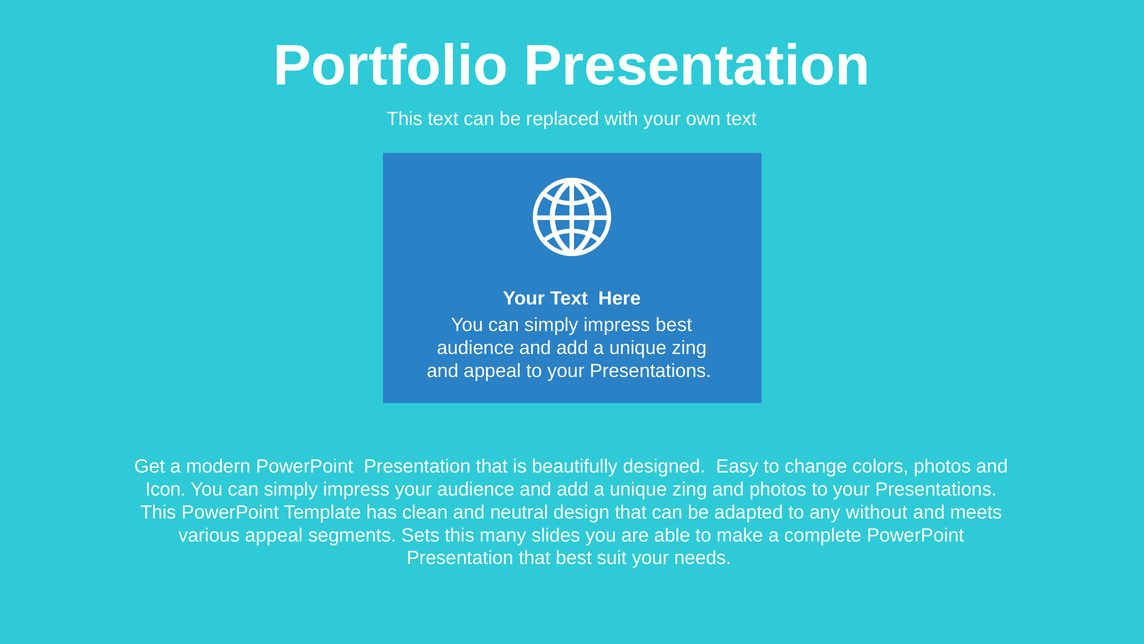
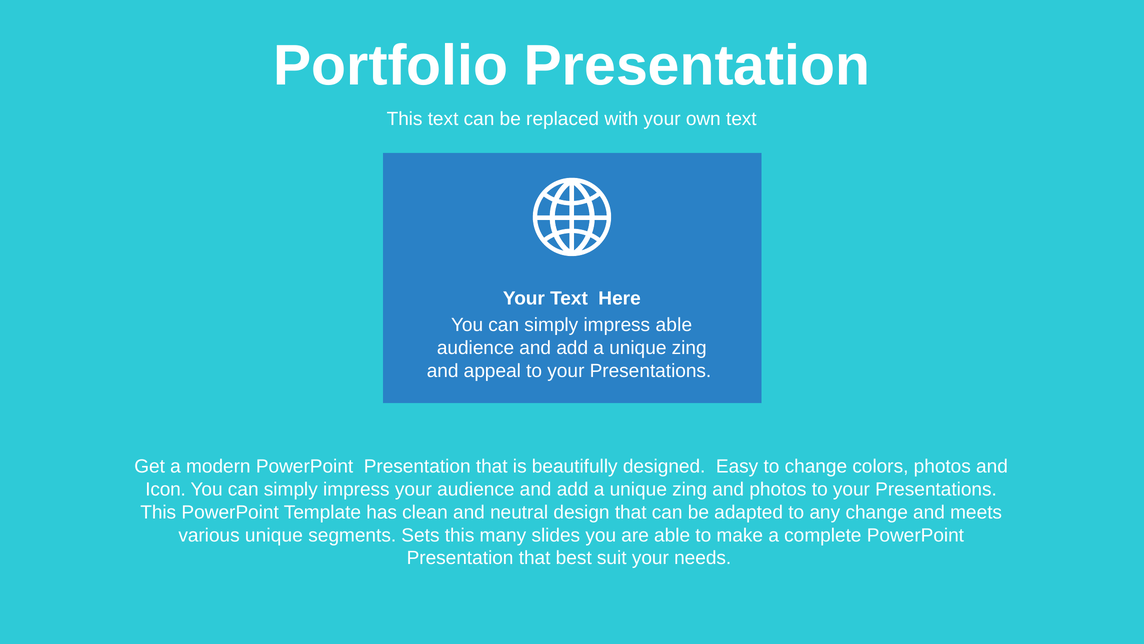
impress best: best -> able (674, 325)
any without: without -> change (877, 512)
various appeal: appeal -> unique (274, 535)
